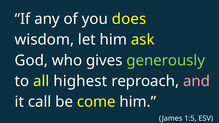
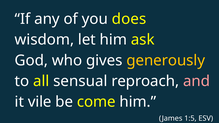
generously colour: light green -> yellow (166, 60)
highest: highest -> sensual (80, 81)
call: call -> vile (40, 102)
